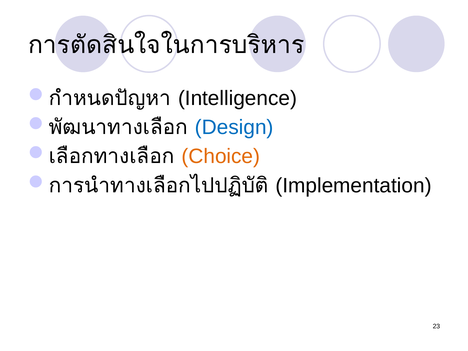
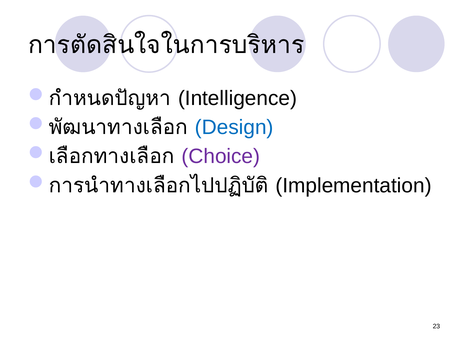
Choice colour: orange -> purple (221, 156)
